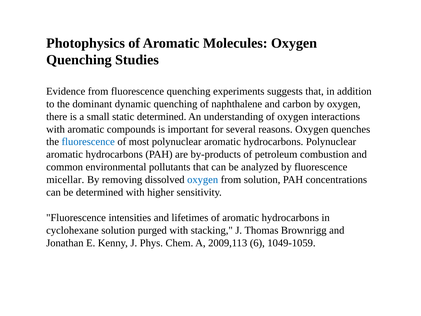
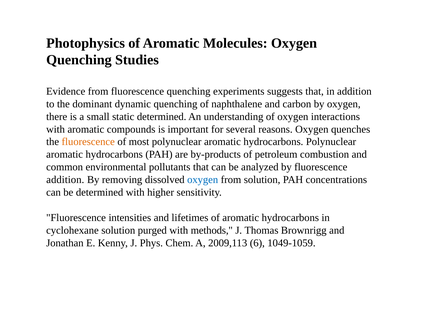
fluorescence colour: blue -> orange (88, 142)
micellar: micellar -> addition (65, 180)
stacking: stacking -> methods (212, 230)
